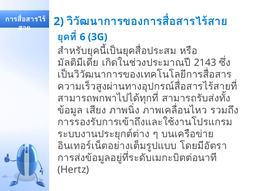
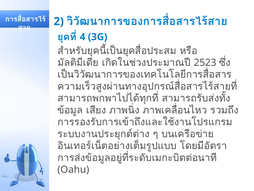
6: 6 -> 4 (83, 37)
2143: 2143 -> 2523 (205, 62)
Hertz: Hertz -> Oahu (73, 169)
